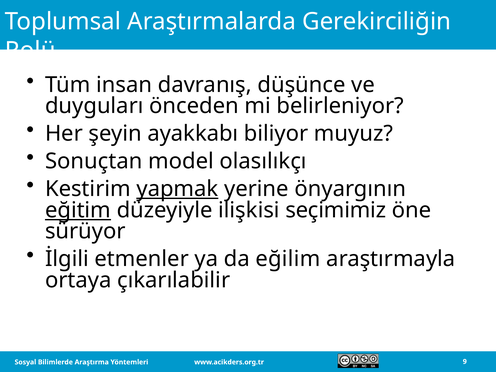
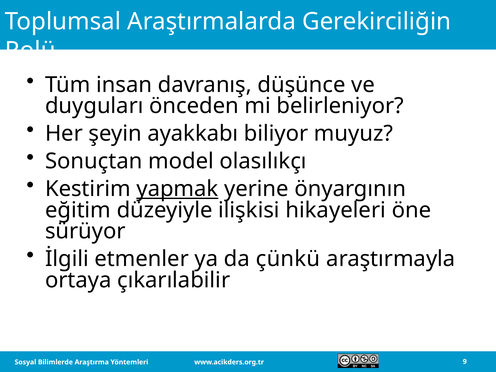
eğitim underline: present -> none (78, 210)
seçimimiz: seçimimiz -> hikayeleri (336, 210)
eğilim: eğilim -> çünkü (288, 259)
